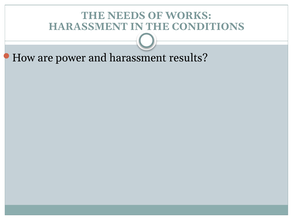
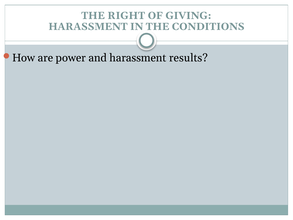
NEEDS: NEEDS -> RIGHT (126, 16)
WORKS: WORKS -> GIVING (188, 16)
